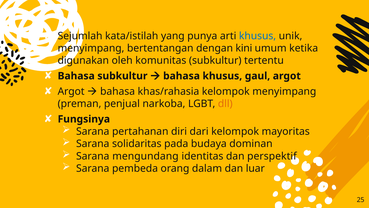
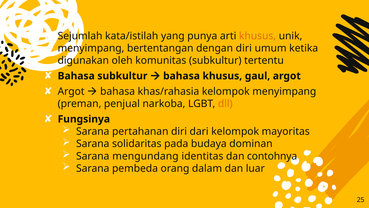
khusus colour: blue -> orange (258, 36)
dengan kini: kini -> diri (244, 48)
perspektif: perspektif -> contohnya (272, 156)
